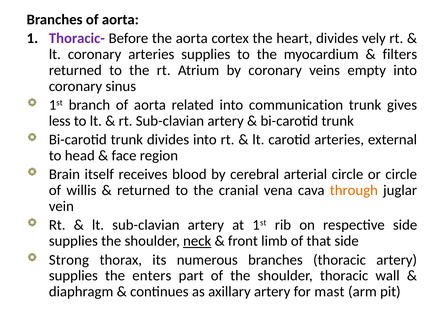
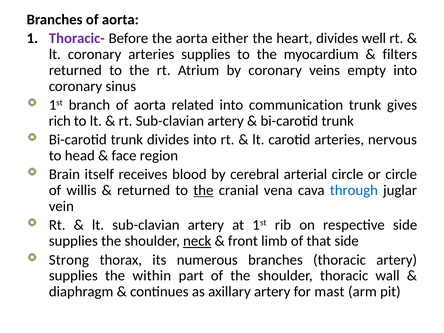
cortex: cortex -> either (230, 38)
vely: vely -> well (374, 38)
less: less -> rich (60, 121)
external: external -> nervous (392, 140)
the underline: none -> present (203, 190)
through colour: orange -> blue (354, 190)
enters: enters -> within (152, 276)
